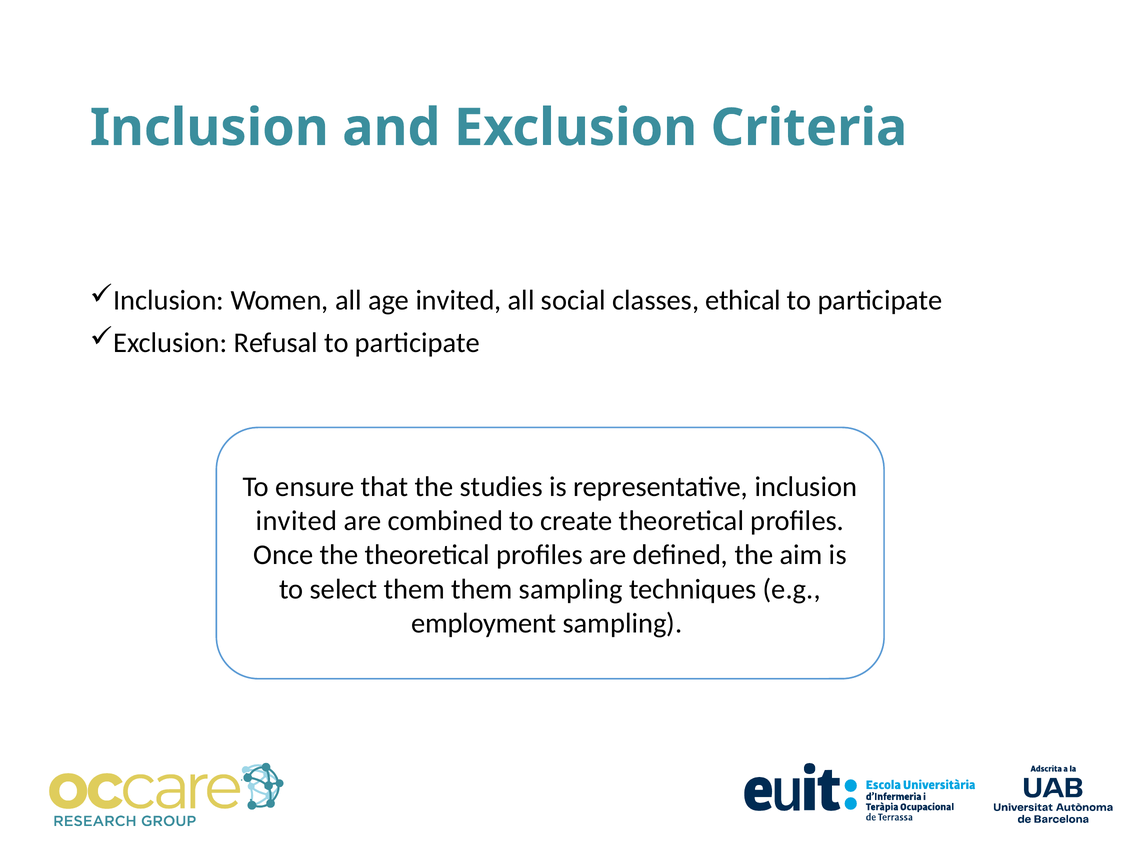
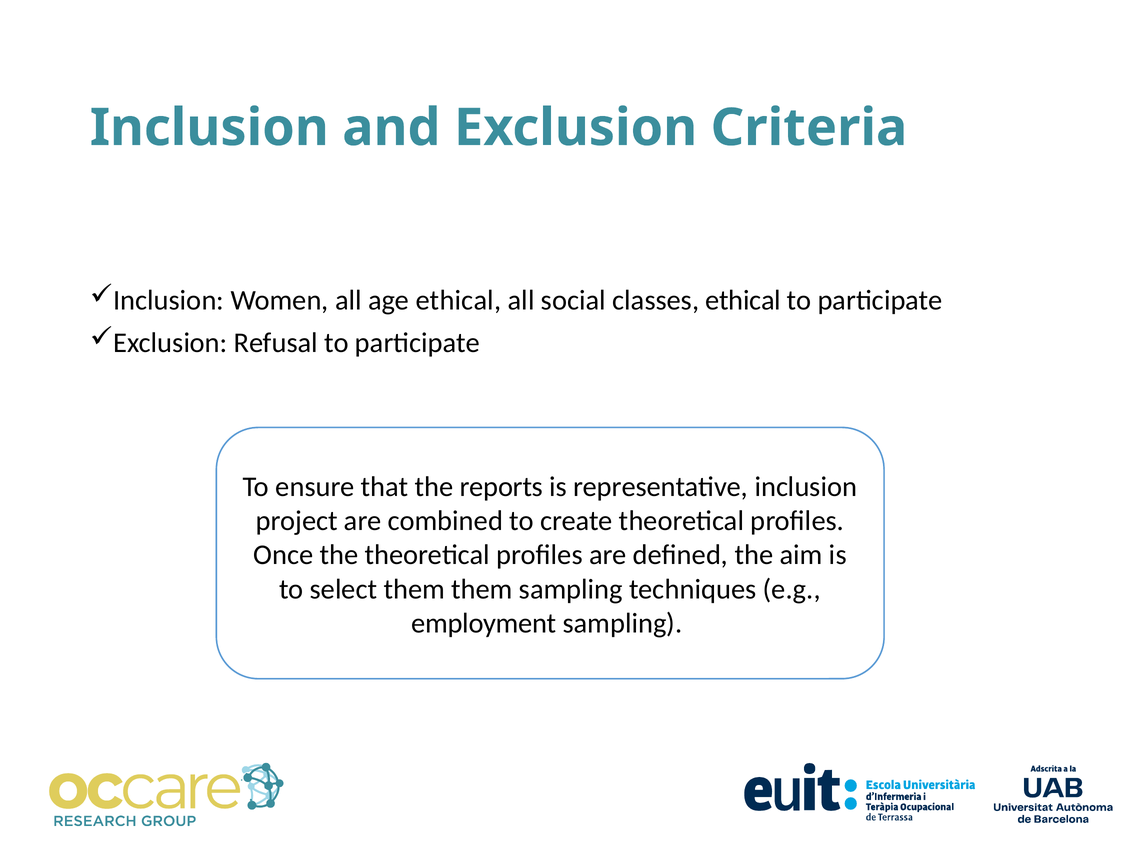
age invited: invited -> ethical (458, 300)
studies: studies -> reports (501, 487)
invited: invited -> project (297, 521)
